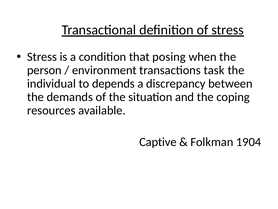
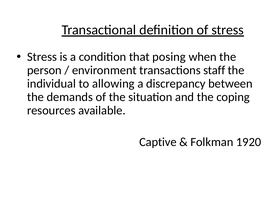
task: task -> staff (214, 70)
depends: depends -> allowing (113, 83)
1904: 1904 -> 1920 (249, 142)
